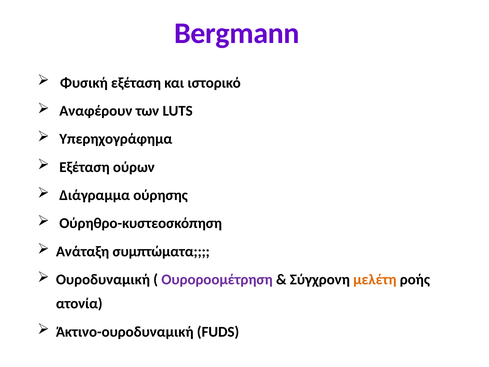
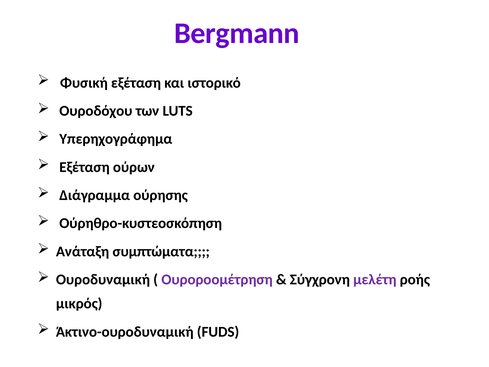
Αναφέρουν: Αναφέρουν -> Ουροδόχου (96, 111)
μελέτη colour: orange -> purple (375, 279)
ατονία: ατονία -> μικρός (79, 304)
